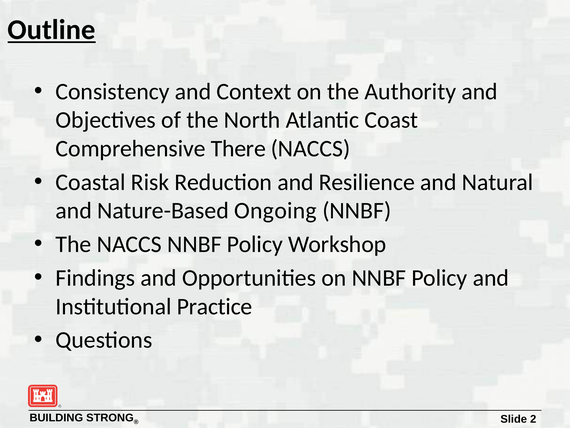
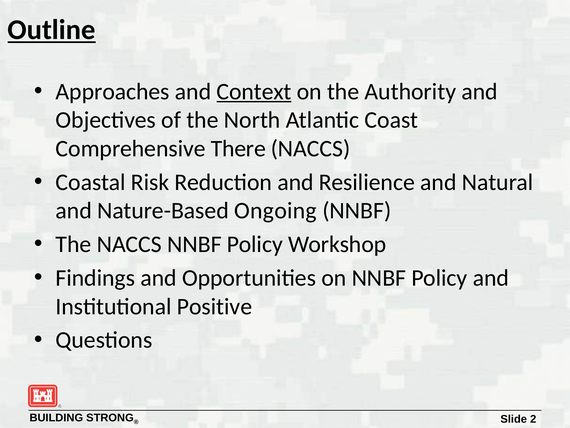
Consistency: Consistency -> Approaches (113, 91)
Context underline: none -> present (254, 91)
Practice: Practice -> Positive (215, 306)
